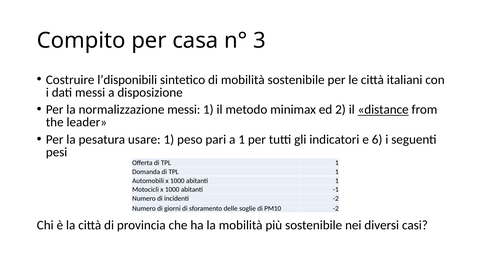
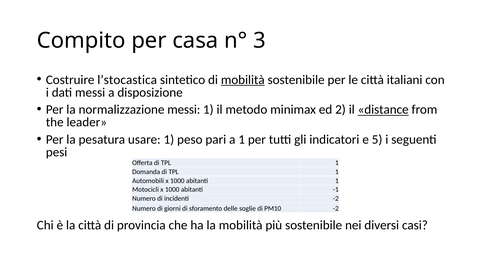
l’disponibili: l’disponibili -> l’stocastica (127, 80)
mobilità underline: none -> present (243, 80)
6: 6 -> 5 (377, 140)
